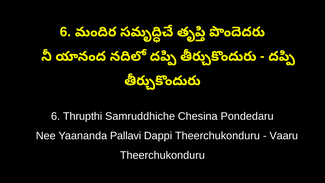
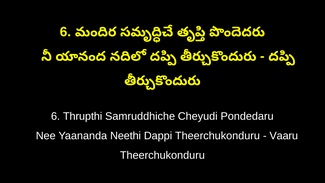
Chesina: Chesina -> Cheyudi (198, 116)
Pallavi: Pallavi -> Neethi (126, 136)
